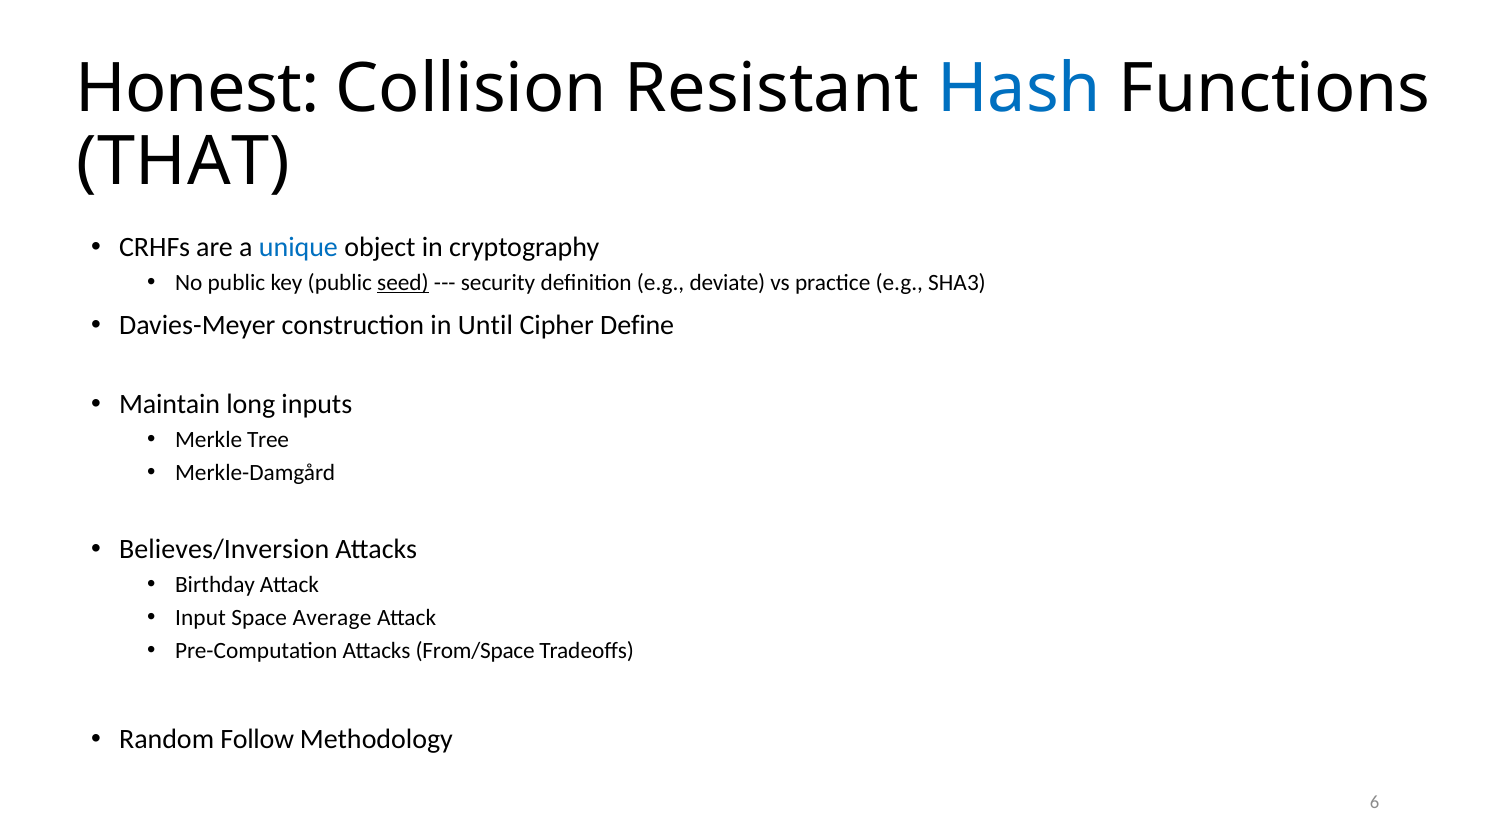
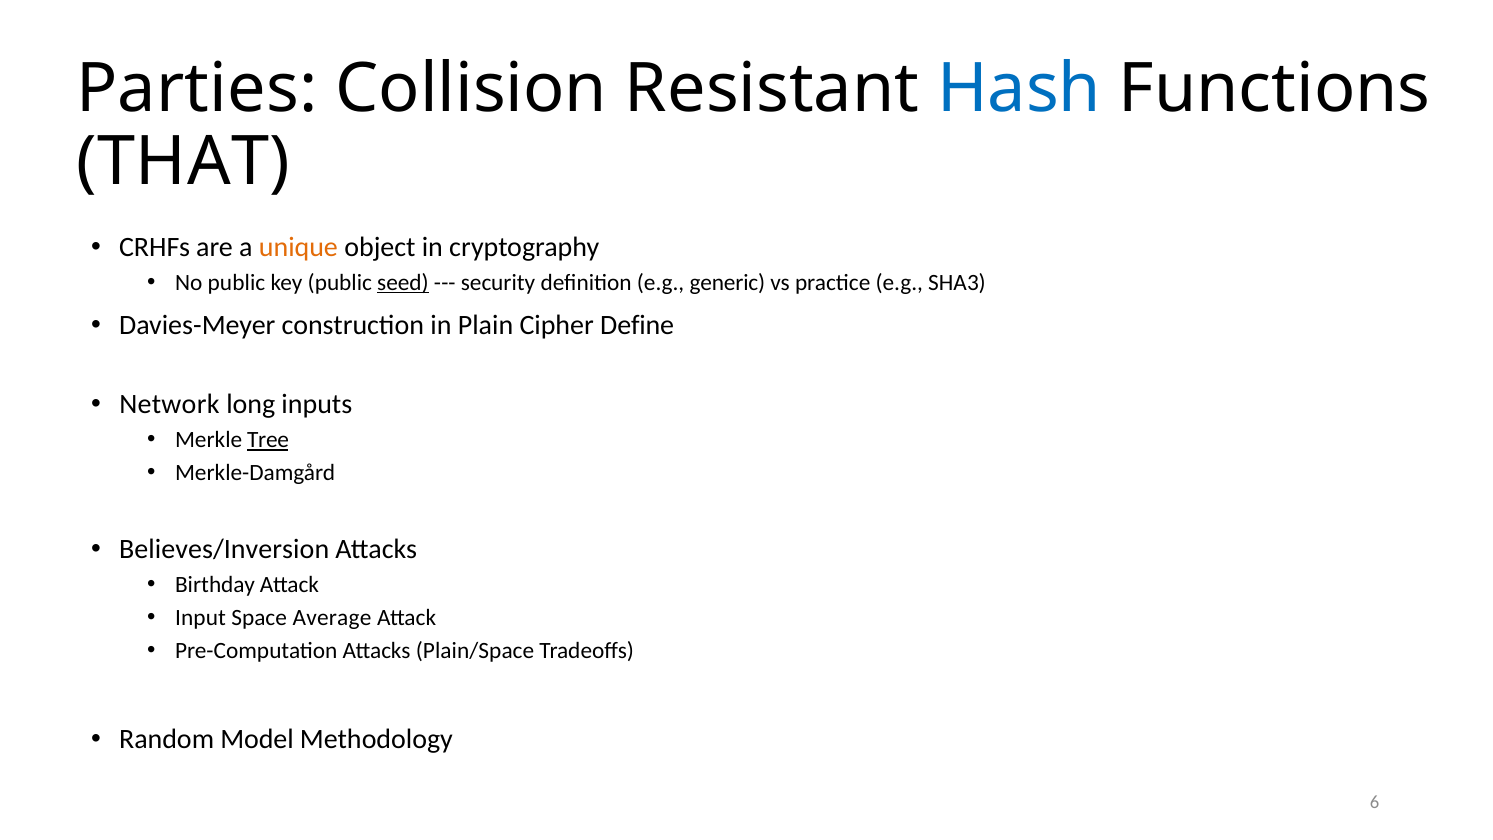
Honest: Honest -> Parties (197, 88)
unique colour: blue -> orange (298, 247)
deviate: deviate -> generic (727, 282)
Until: Until -> Plain (486, 326)
Maintain: Maintain -> Network (169, 404)
Tree underline: none -> present (268, 440)
From/Space: From/Space -> Plain/Space (475, 650)
Follow: Follow -> Model (257, 740)
